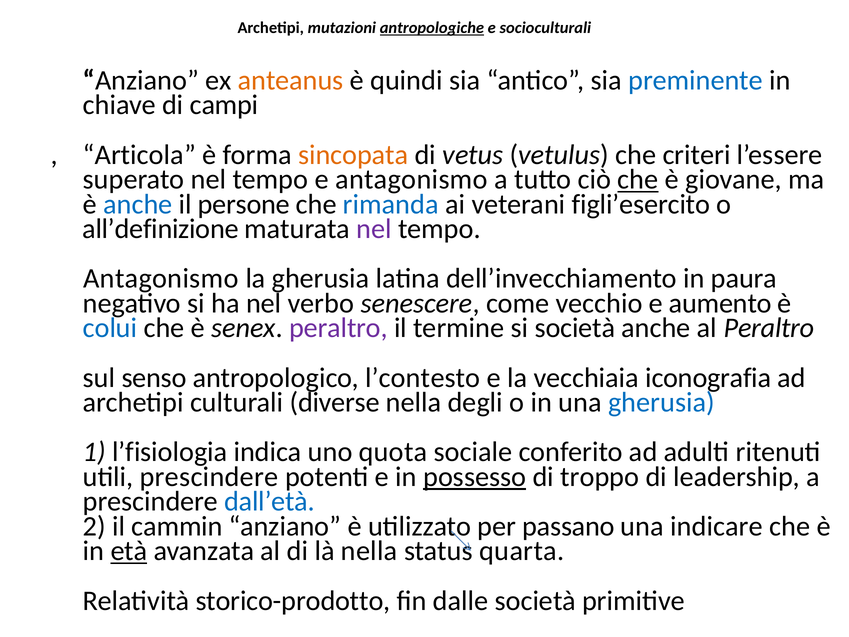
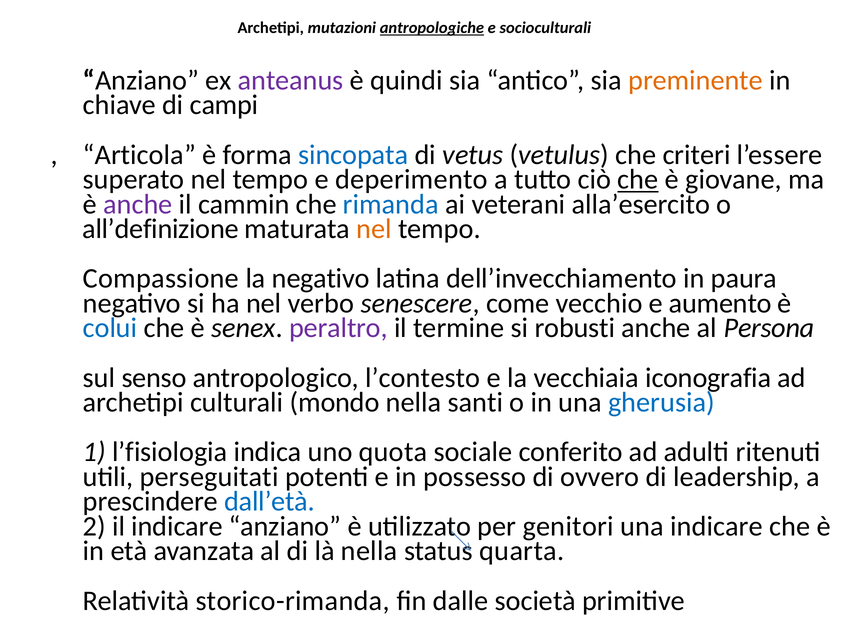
anteanus colour: orange -> purple (291, 80)
preminente colour: blue -> orange (696, 80)
sincopata colour: orange -> blue (353, 155)
e antagonismo: antagonismo -> deperimento (411, 179)
anche colour: blue -> purple (138, 204)
persone: persone -> cammin (244, 204)
figli’esercito: figli’esercito -> alla’esercito (641, 204)
nel colour: purple -> orange (374, 229)
Antagonismo: Antagonismo -> Compassione (161, 278)
la gherusia: gherusia -> negativo (321, 278)
si società: società -> robusti (575, 328)
al Peraltro: Peraltro -> Persona (769, 328)
diverse: diverse -> mondo (335, 402)
degli: degli -> santi (475, 402)
utili prescindere: prescindere -> perseguitati (209, 477)
possesso underline: present -> none (475, 477)
troppo: troppo -> ovvero (600, 477)
il cammin: cammin -> indicare (177, 526)
passano: passano -> genitori (568, 526)
età underline: present -> none (129, 551)
storico-prodotto: storico-prodotto -> storico-rimanda (293, 600)
